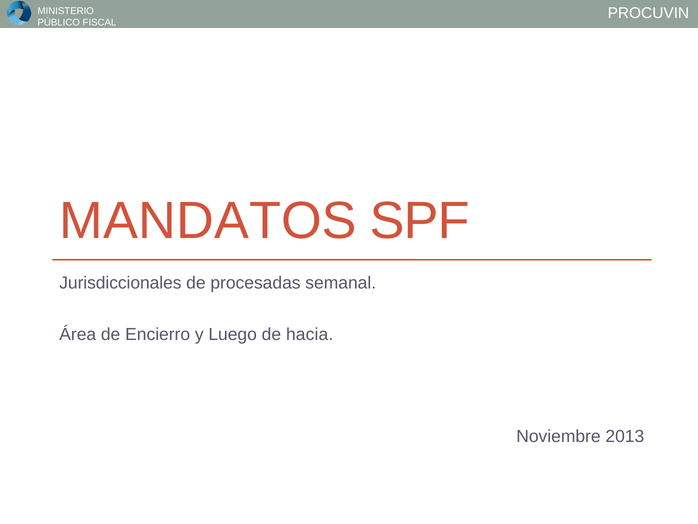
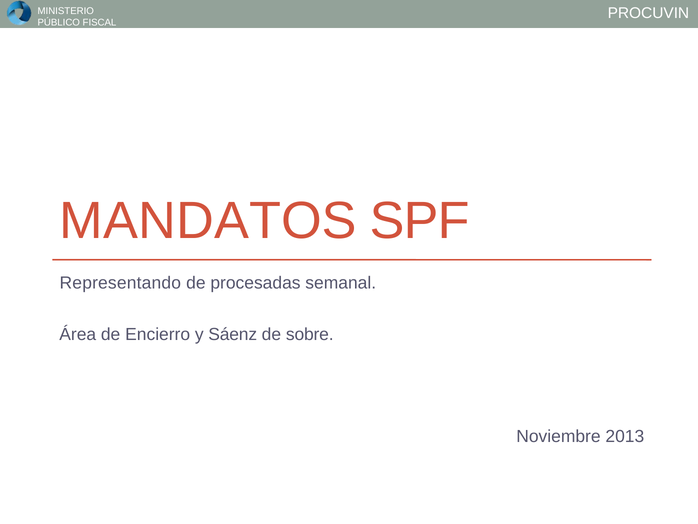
Jurisdiccionales: Jurisdiccionales -> Representando (120, 283)
Luego: Luego -> Sáenz (233, 334)
hacia: hacia -> sobre (310, 334)
